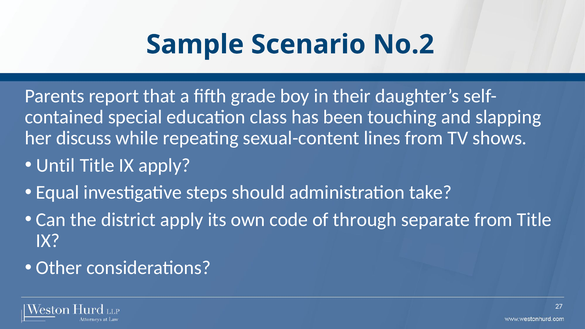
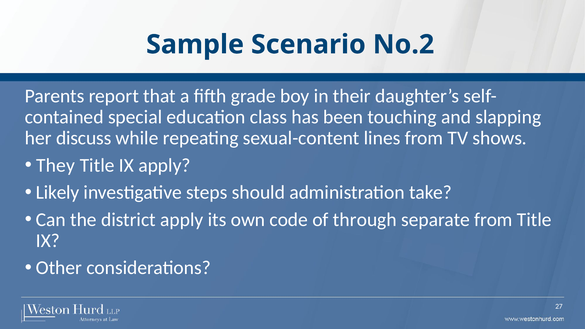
Until: Until -> They (56, 165)
Equal: Equal -> Likely (58, 192)
